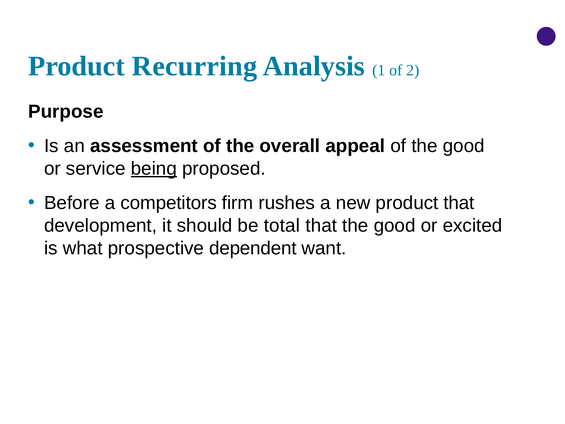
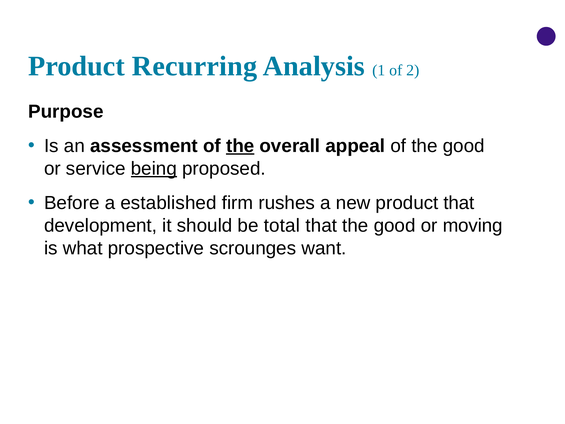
the underline: none -> present (240, 146)
competitors: competitors -> established (169, 203)
excited: excited -> moving (473, 225)
dependent: dependent -> scrounges (253, 248)
